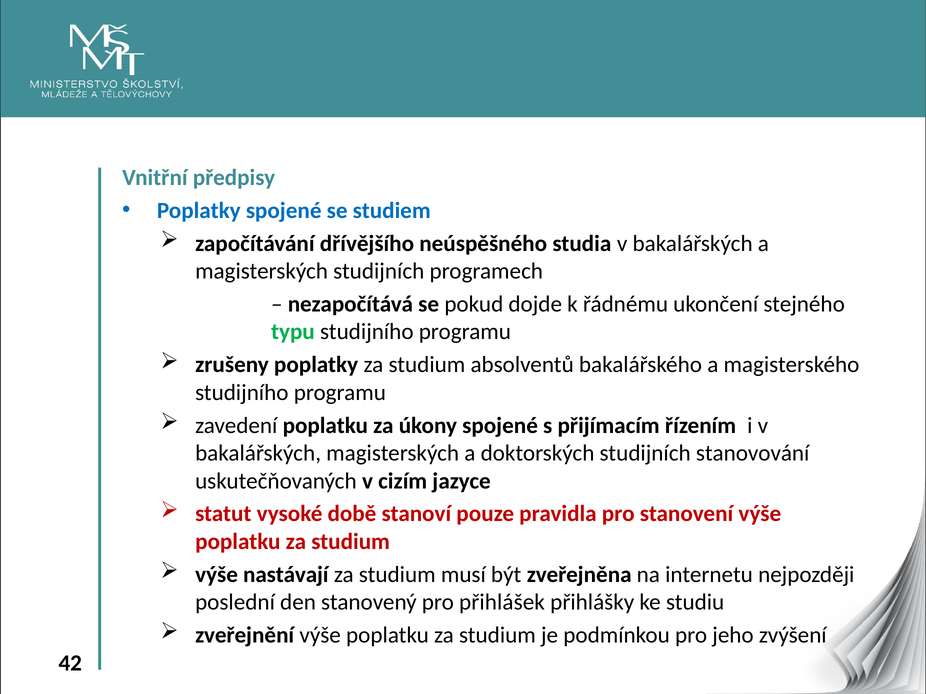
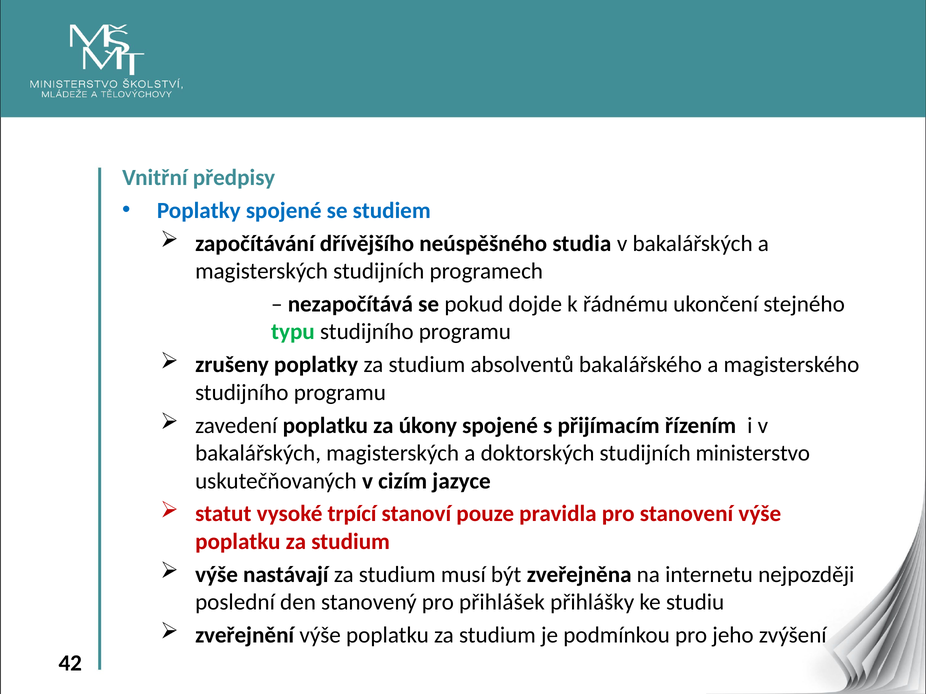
stanovování: stanovování -> ministerstvo (753, 454)
době: době -> trpící (352, 514)
